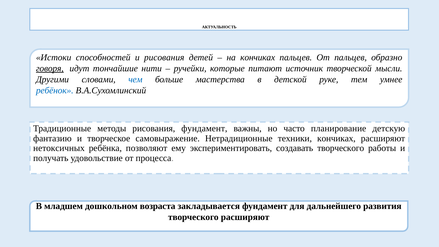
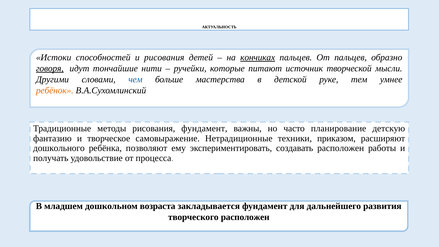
кончиках underline: none -> present (258, 57)
ребёнок colour: blue -> orange (55, 90)
техники кончиках: кончиках -> приказом (336, 138)
нетоксичных: нетоксичных -> дошкольного (59, 148)
создавать творческого: творческого -> расположен (341, 148)
творческого расширяют: расширяют -> расположен (245, 217)
